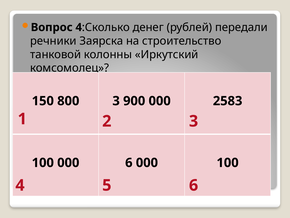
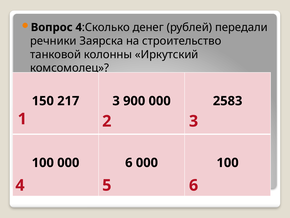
800: 800 -> 217 (68, 101)
